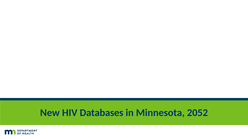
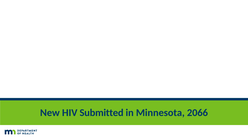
Databases: Databases -> Submitted (102, 113)
2052: 2052 -> 2066 (197, 113)
